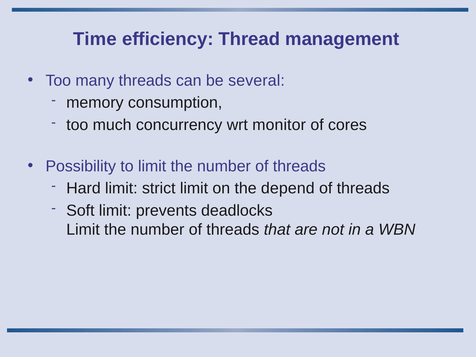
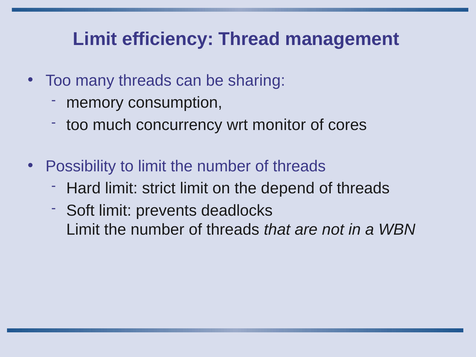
Time: Time -> Limit (95, 39)
several: several -> sharing (257, 80)
